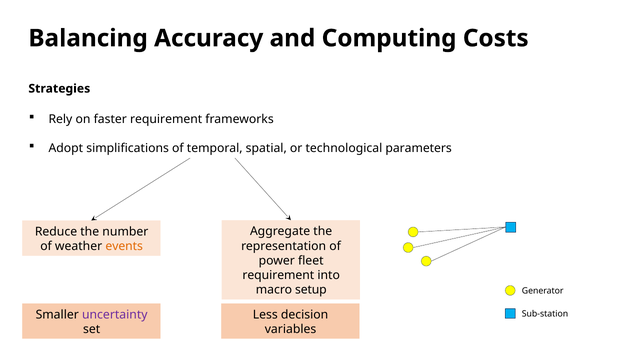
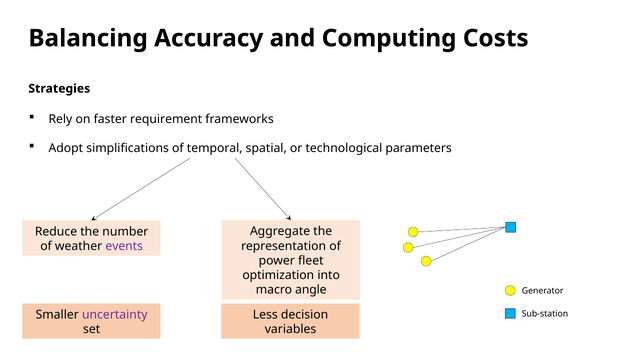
events colour: orange -> purple (124, 247)
requirement: requirement -> optimization (278, 276)
setup: setup -> angle (311, 290)
